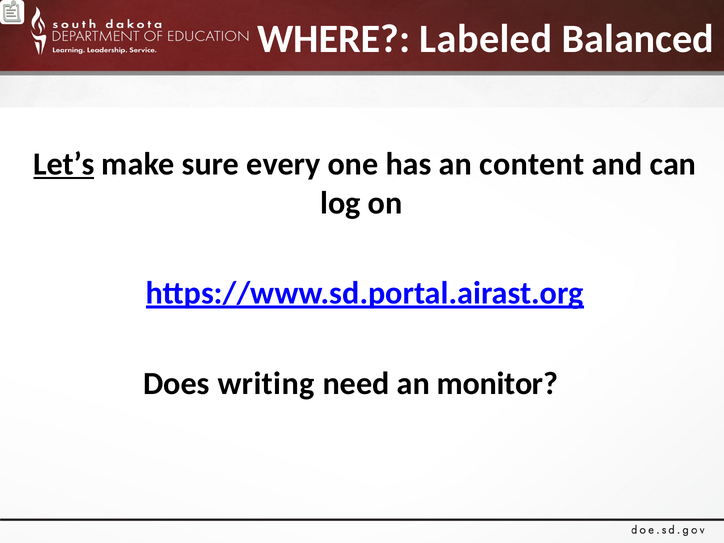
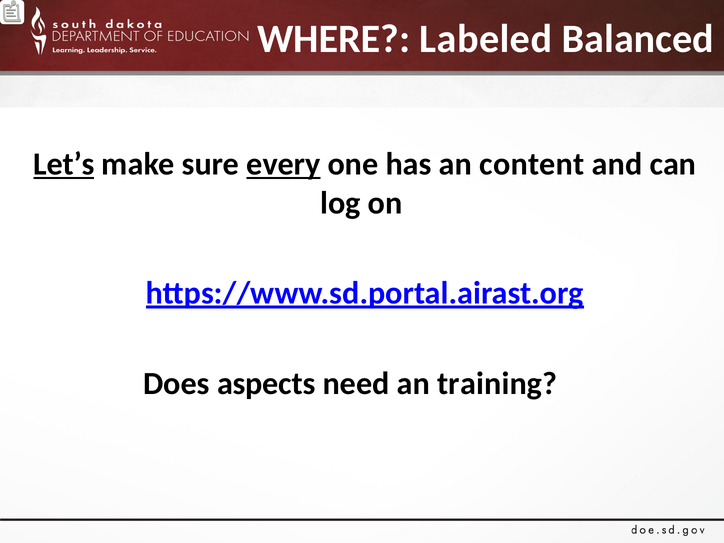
every underline: none -> present (283, 164)
writing: writing -> aspects (266, 384)
monitor: monitor -> training (497, 384)
